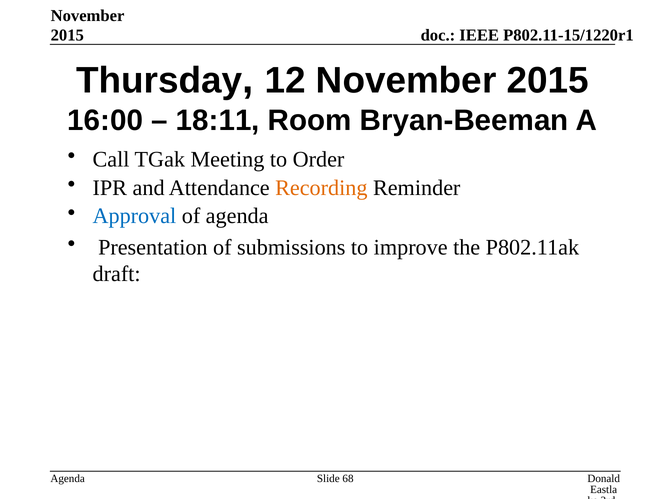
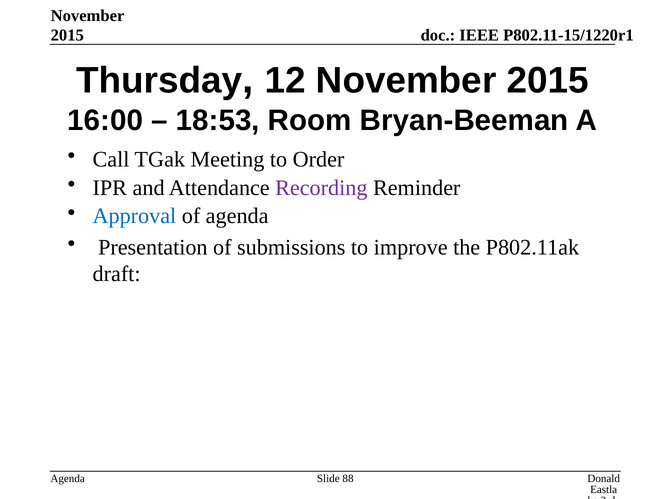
18:11: 18:11 -> 18:53 (218, 121)
Recording colour: orange -> purple (321, 188)
68: 68 -> 88 (348, 478)
